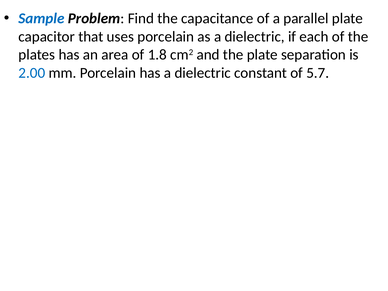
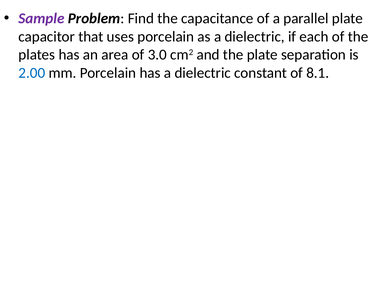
Sample colour: blue -> purple (41, 19)
1.8: 1.8 -> 3.0 (157, 55)
5.7: 5.7 -> 8.1 (318, 73)
